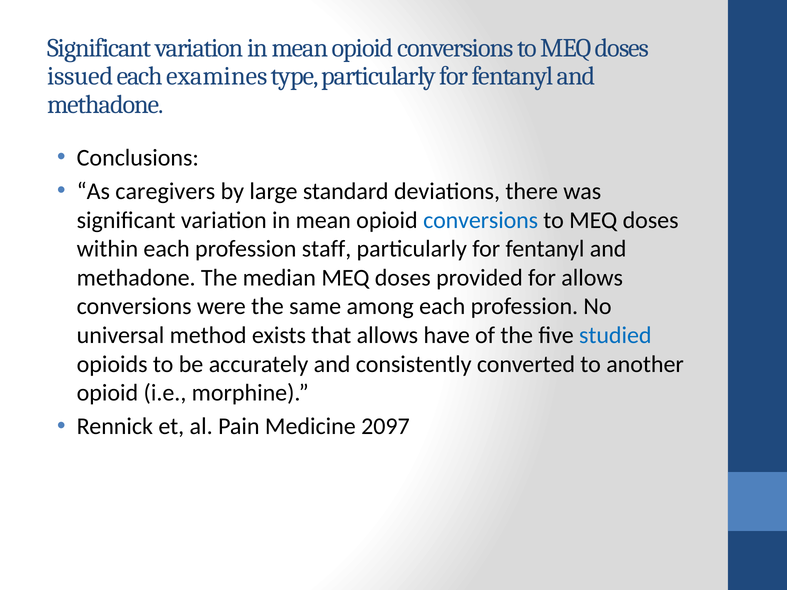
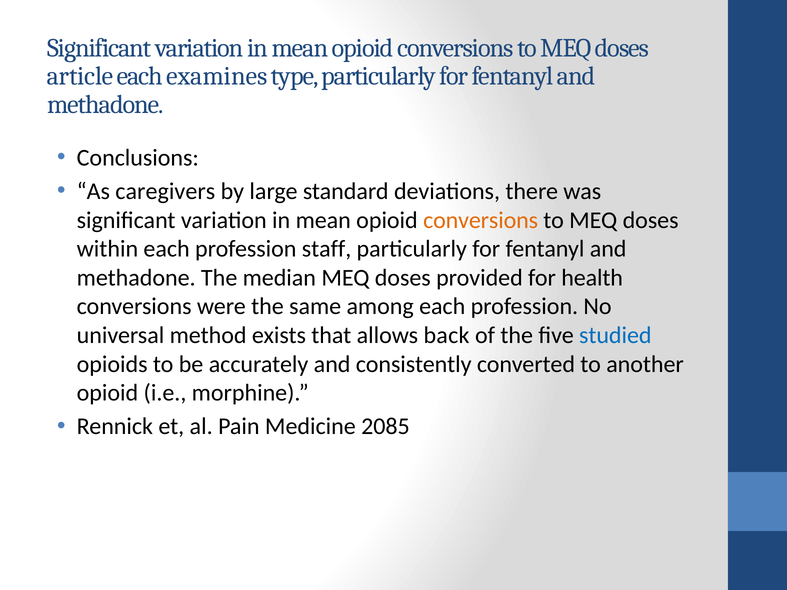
issued: issued -> article (80, 76)
conversions colour: blue -> orange (481, 220)
for allows: allows -> health (592, 278)
have: have -> back (446, 335)
2097: 2097 -> 2085 (385, 427)
